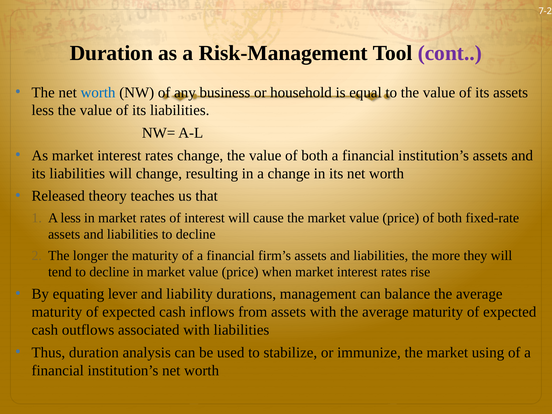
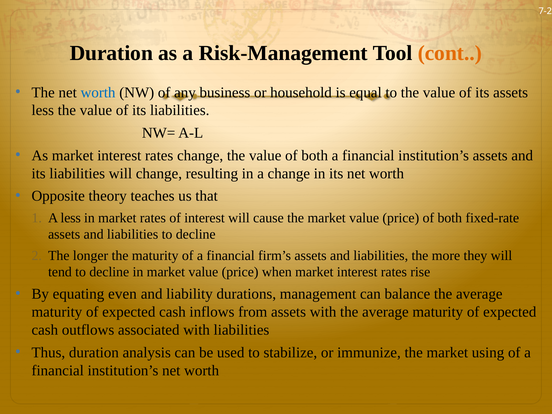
cont colour: purple -> orange (450, 53)
Released: Released -> Opposite (58, 196)
lever: lever -> even (122, 294)
